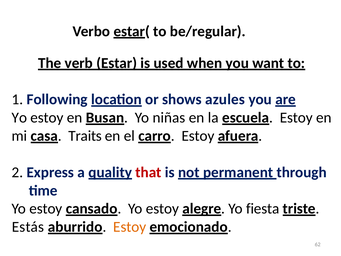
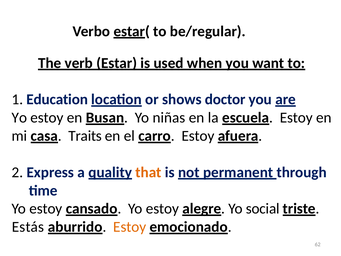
Following: Following -> Education (57, 99)
azules: azules -> doctor (225, 99)
that colour: red -> orange (148, 172)
fiesta: fiesta -> social (263, 209)
